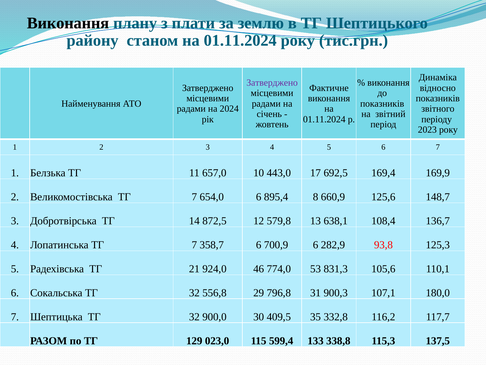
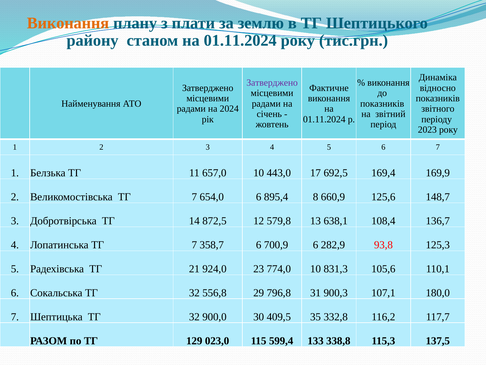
Виконання colour: black -> orange (68, 23)
46: 46 -> 23 (259, 269)
774,0 53: 53 -> 10 (316, 269)
